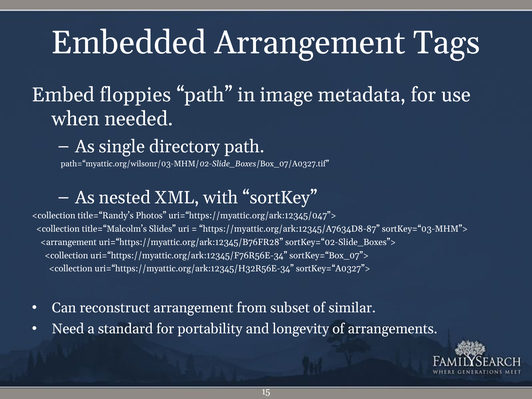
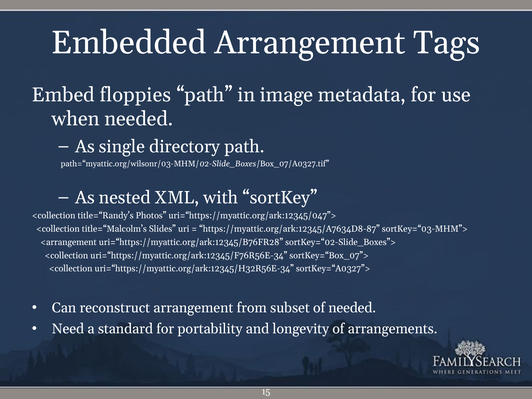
of similar: similar -> needed (352, 308)
